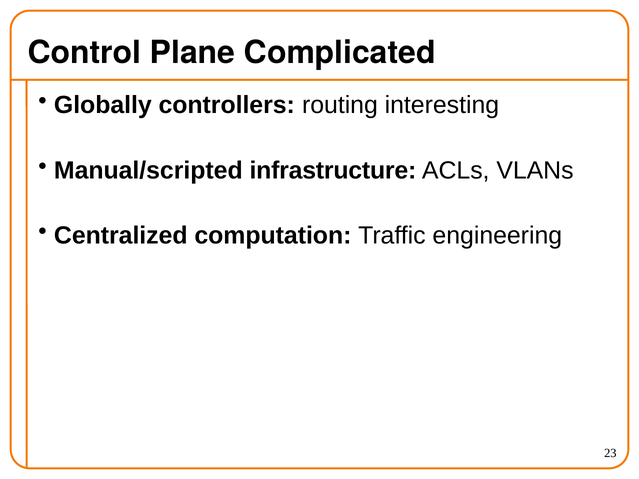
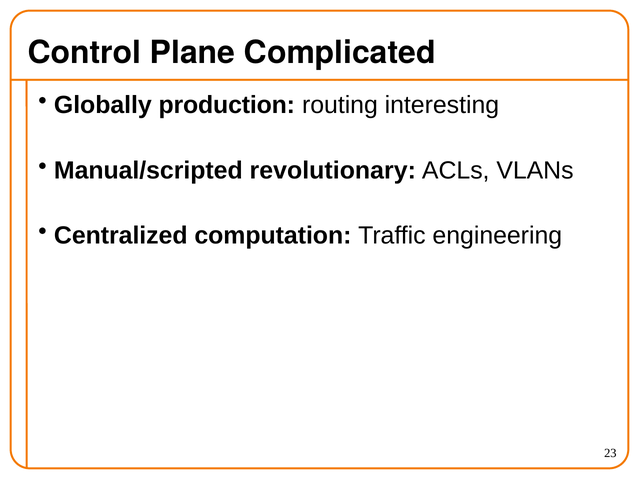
controllers: controllers -> production (227, 105)
infrastructure: infrastructure -> revolutionary (333, 170)
